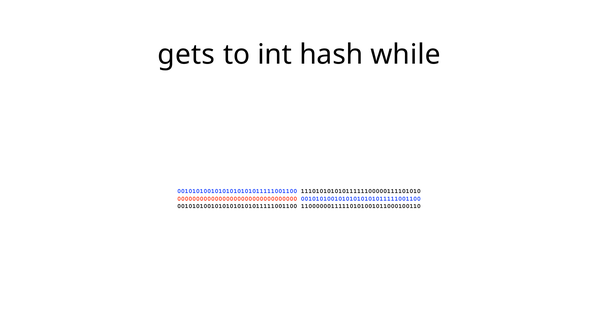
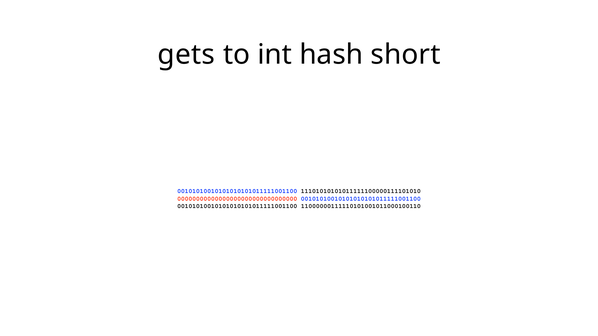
while: while -> short (405, 55)
